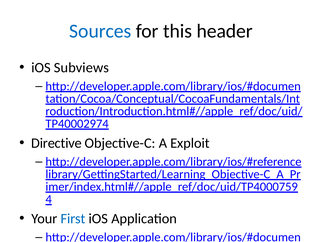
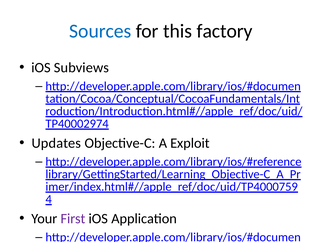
header: header -> factory (225, 31)
Directive: Directive -> Updates (56, 143)
First colour: blue -> purple (73, 218)
